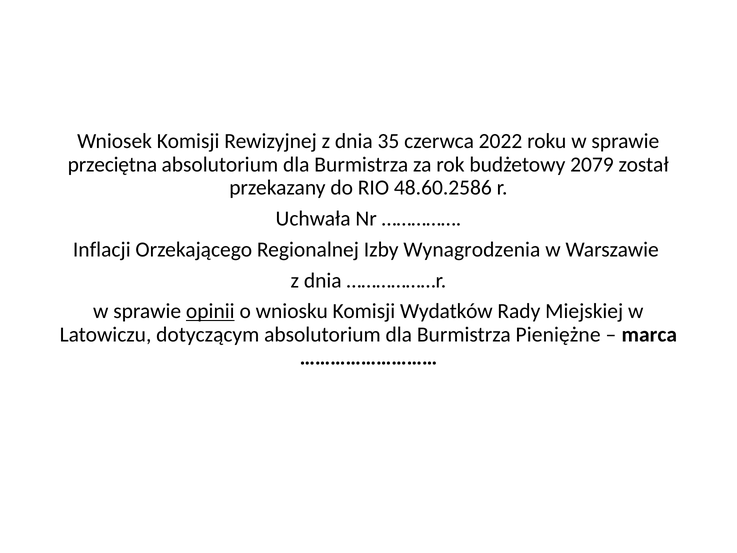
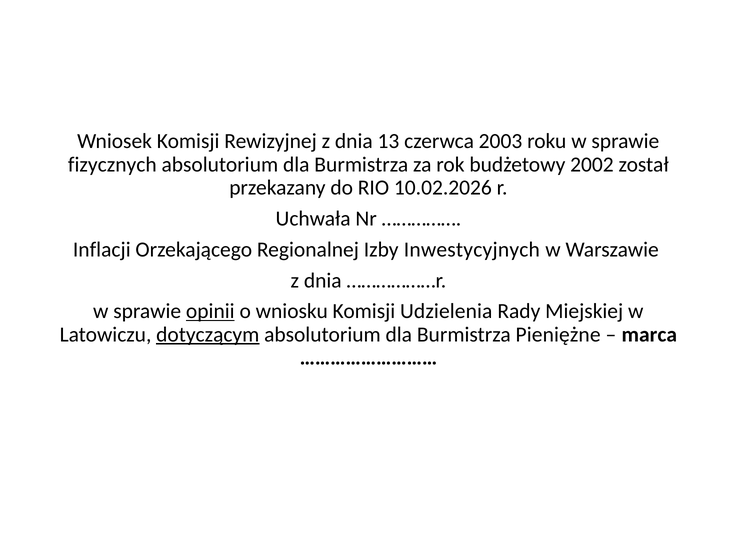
35: 35 -> 13 (388, 141)
2022: 2022 -> 2003 (501, 141)
przeciętna: przeciętna -> fizycznych (112, 164)
2079: 2079 -> 2002 (592, 164)
48.60.2586: 48.60.2586 -> 10.02.2026 (443, 188)
Wynagrodzenia: Wynagrodzenia -> Inwestycyjnych (472, 249)
Wydatków: Wydatków -> Udzielenia (446, 311)
dotyczącym underline: none -> present (208, 334)
